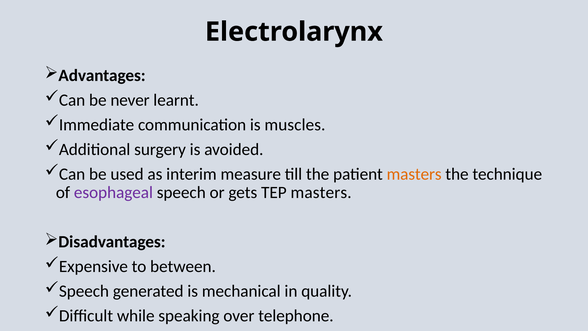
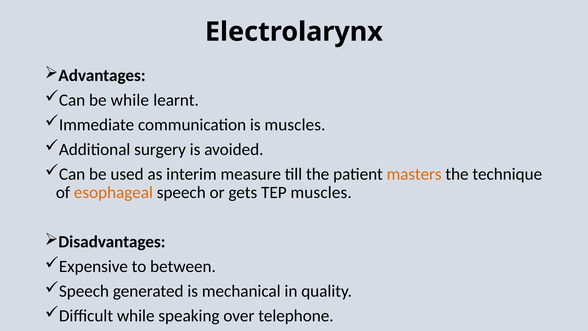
be never: never -> while (130, 100)
esophageal colour: purple -> orange (113, 192)
TEP masters: masters -> muscles (321, 192)
